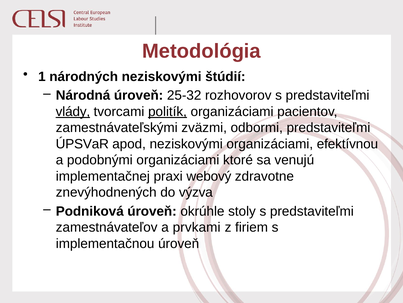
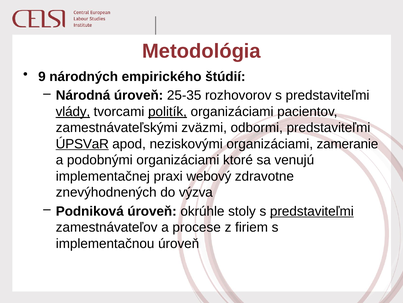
1: 1 -> 9 (42, 76)
národných neziskovými: neziskovými -> empirického (162, 76)
25-32: 25-32 -> 25-35 (184, 95)
ÚPSVaR underline: none -> present (82, 144)
efektívnou: efektívnou -> zameranie (347, 144)
predstaviteľmi underline: none -> present (312, 211)
prvkami: prvkami -> procese (197, 227)
